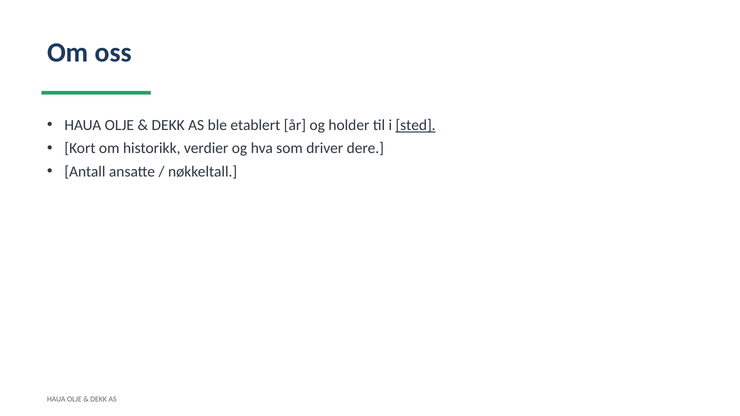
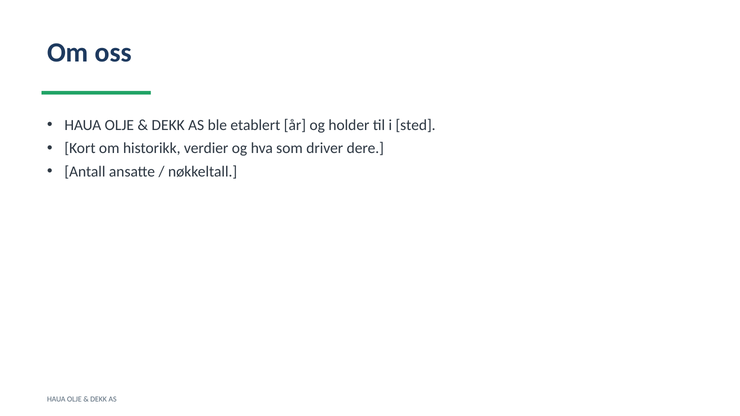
sted underline: present -> none (416, 125)
